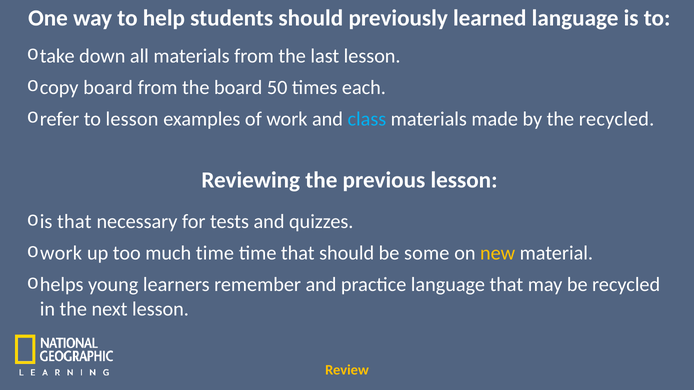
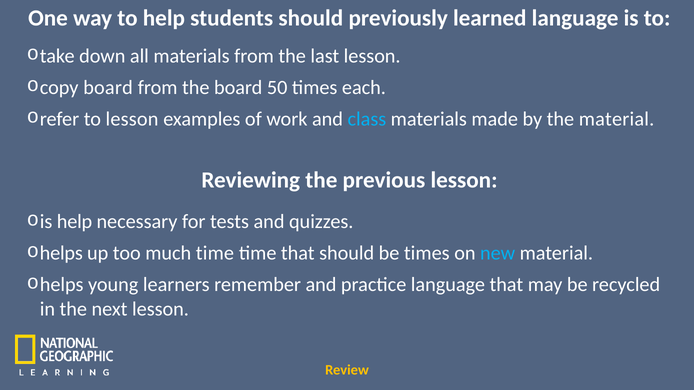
the recycled: recycled -> material (617, 119)
is that: that -> help (75, 222)
work: work -> helps (61, 253)
be some: some -> times (427, 253)
new colour: yellow -> light blue (498, 253)
